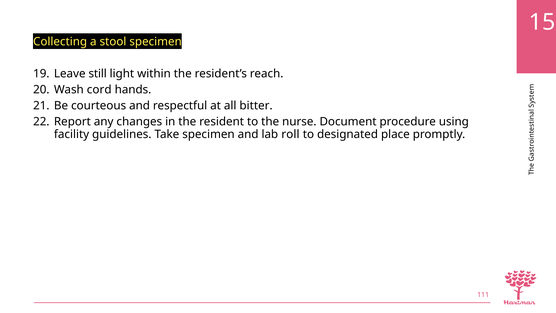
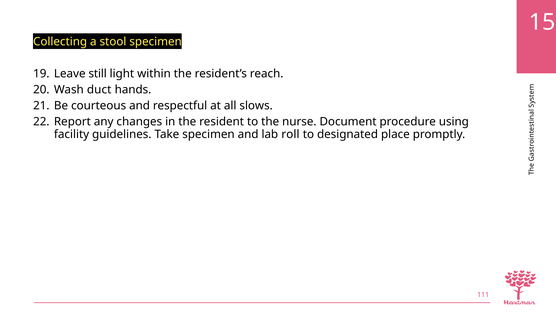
cord: cord -> duct (99, 90)
bitter: bitter -> slows (256, 106)
